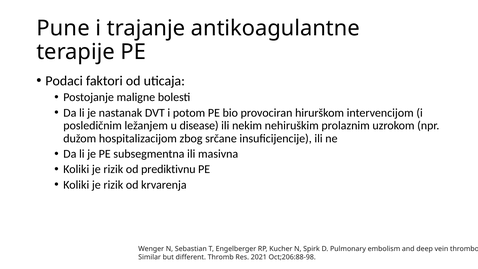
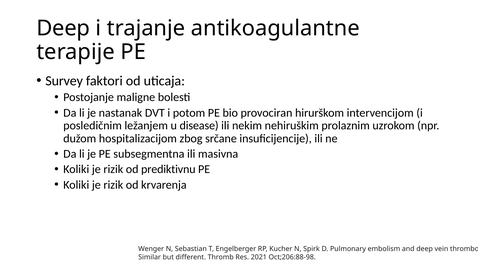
Pune: Pune -> Deep (63, 28)
Podaci: Podaci -> Survey (64, 81)
